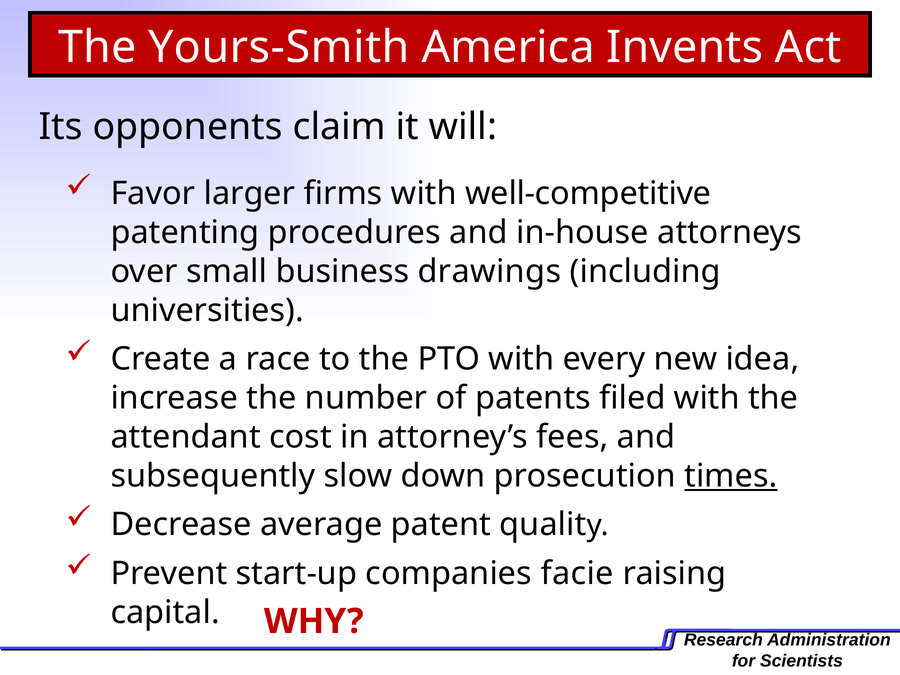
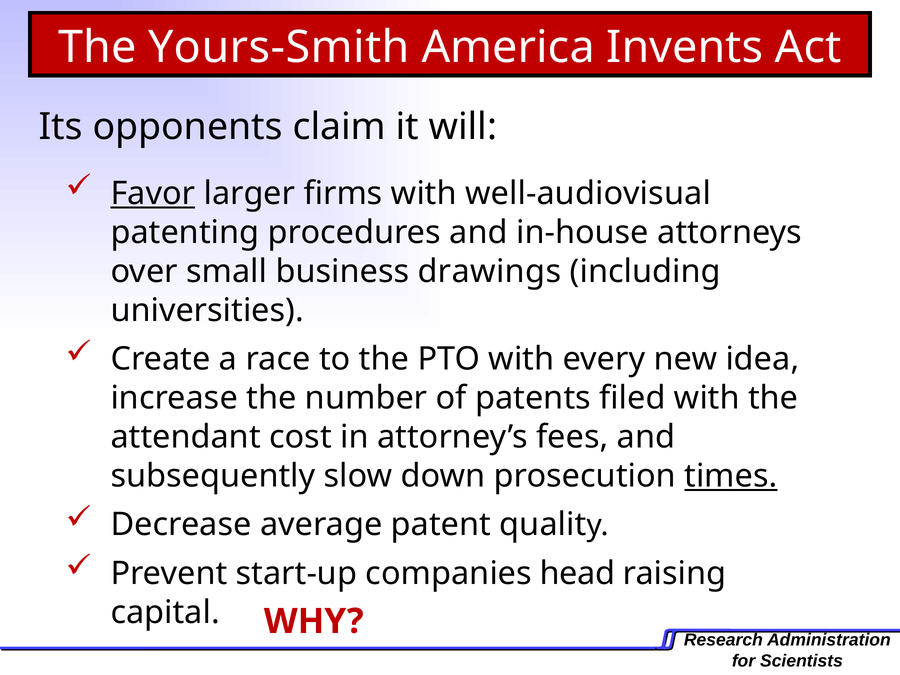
Favor underline: none -> present (153, 193)
well-competitive: well-competitive -> well-audiovisual (588, 193)
facie: facie -> head (578, 573)
